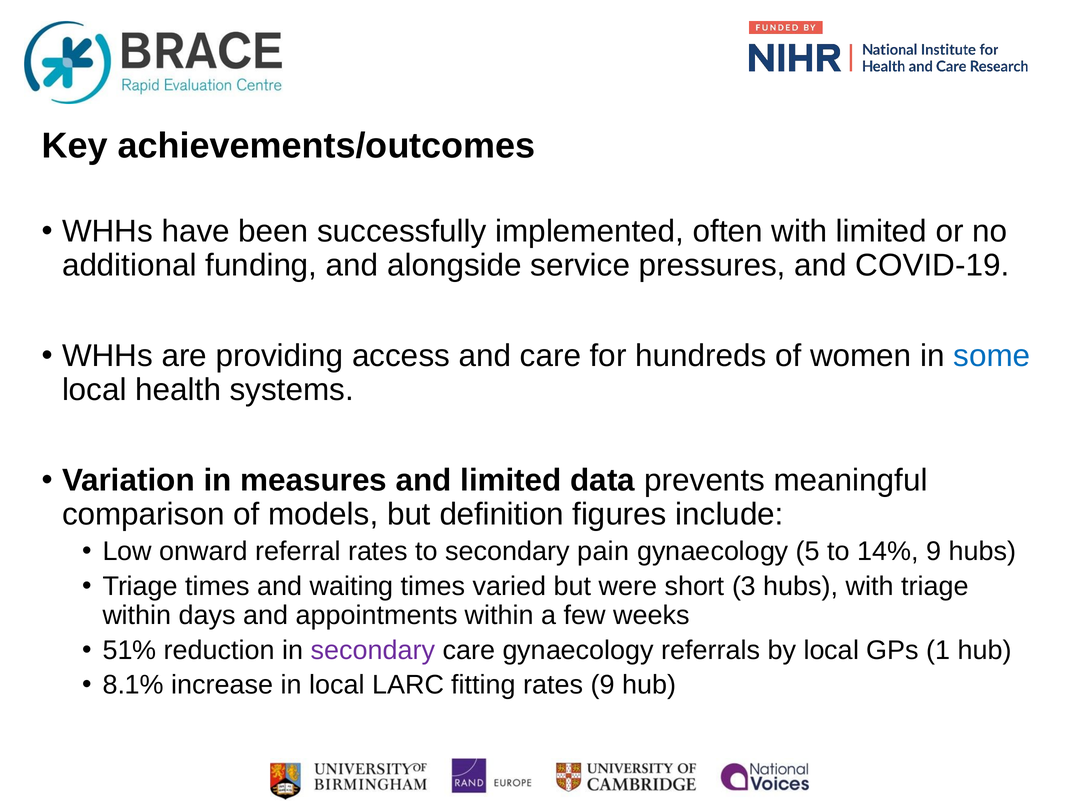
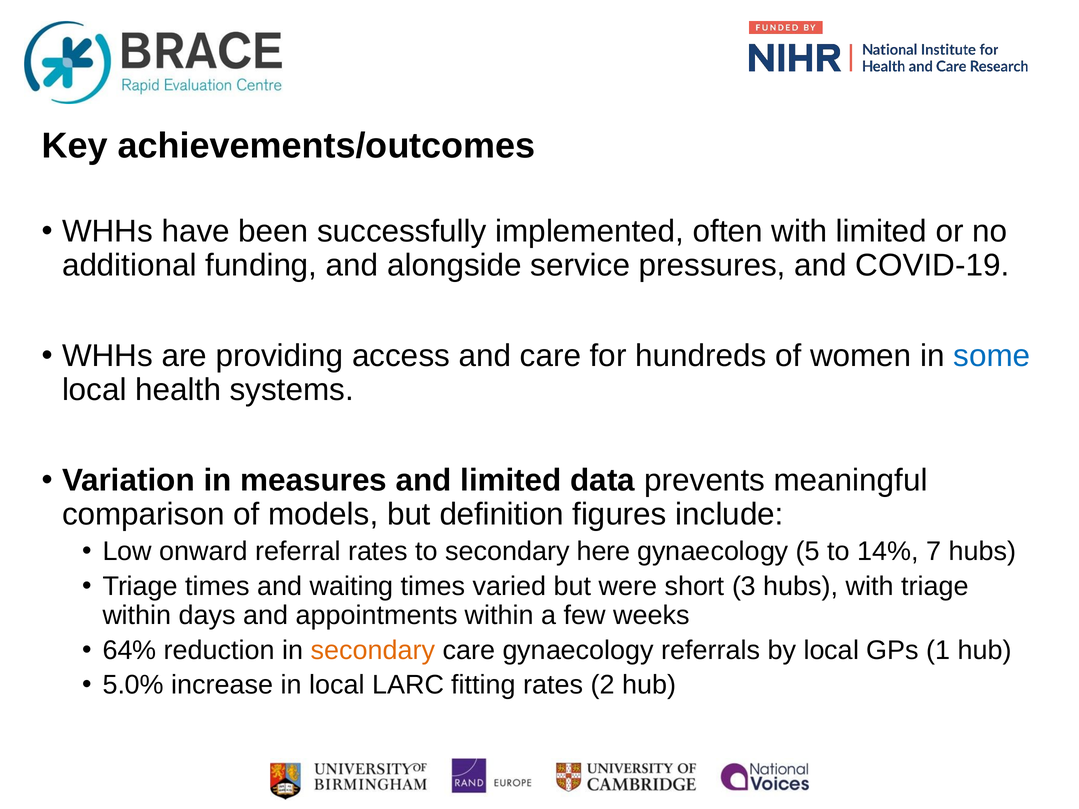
pain: pain -> here (603, 552)
14% 9: 9 -> 7 (934, 552)
51%: 51% -> 64% (129, 650)
secondary colour: purple -> orange (373, 650)
8.1%: 8.1% -> 5.0% (133, 685)
rates 9: 9 -> 2 (603, 685)
